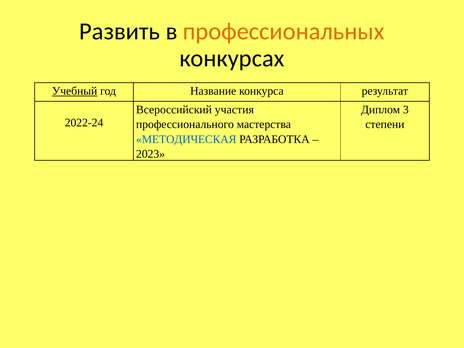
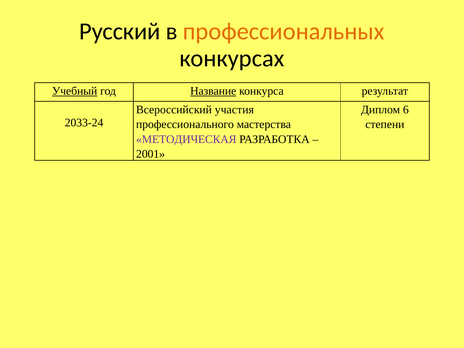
Развить: Развить -> Русский (120, 32)
Название underline: none -> present (213, 91)
3: 3 -> 6 (406, 110)
2022-24: 2022-24 -> 2033-24 (84, 123)
МЕТОДИЧЕСКАЯ colour: blue -> purple (186, 139)
2023: 2023 -> 2001 (151, 154)
